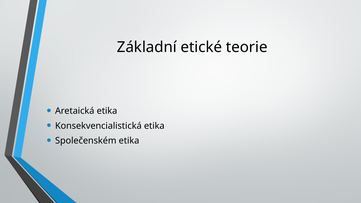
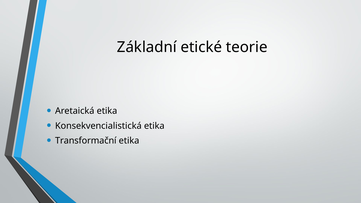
Společenském: Společenském -> Transformační (86, 141)
